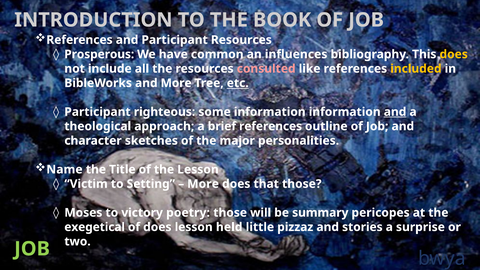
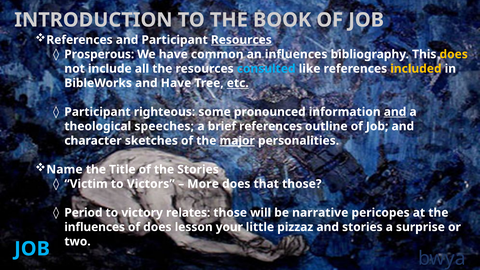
Resources underline: none -> present (241, 40)
consulted colour: pink -> light blue (266, 69)
and More: More -> Have (176, 83)
some information: information -> pronounced (270, 112)
approach: approach -> speeches (164, 126)
major underline: none -> present (237, 141)
the Lesson: Lesson -> Stories (198, 169)
Setting: Setting -> Victors (151, 184)
Moses: Moses -> Period (83, 213)
poetry: poetry -> relates (188, 213)
summary: summary -> narrative (320, 213)
exegetical: exegetical -> influences (95, 227)
held: held -> your (229, 227)
JOB colour: light green -> light blue (32, 249)
